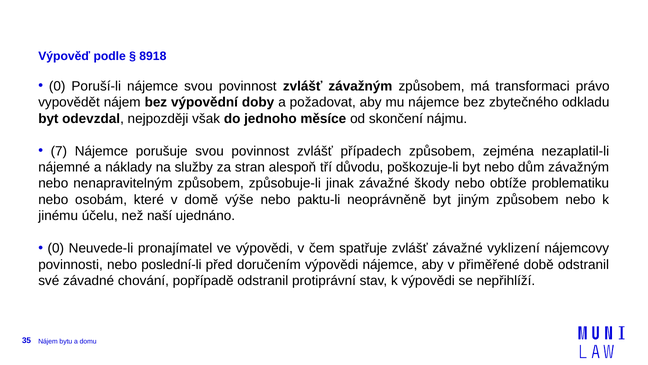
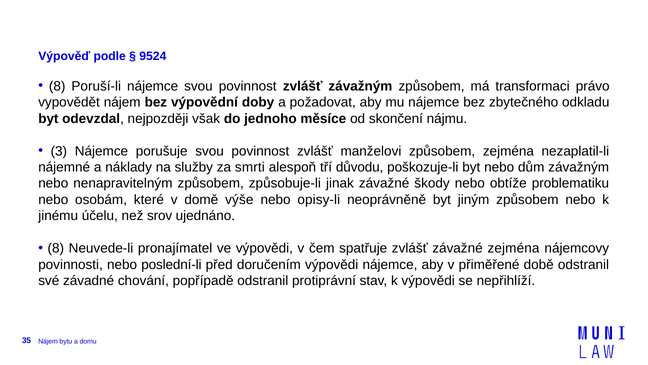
8918: 8918 -> 9524 (153, 56)
0: 0 -> 8 (57, 86)
7: 7 -> 3 (59, 151)
případech: případech -> manželovi (371, 151)
stran: stran -> smrti (250, 167)
paktu-li: paktu-li -> opisy-li (319, 199)
naší: naší -> srov (160, 216)
0: 0 -> 8 (56, 248)
závažné vyklizení: vyklizení -> zejména (513, 248)
